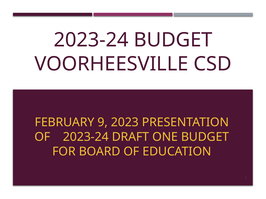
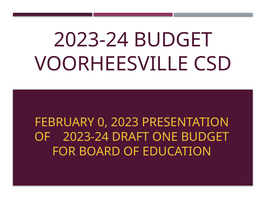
9: 9 -> 0 (103, 123)
